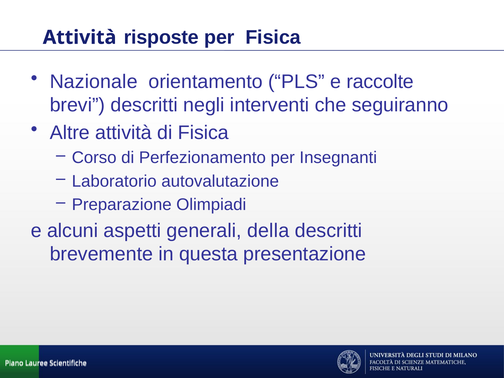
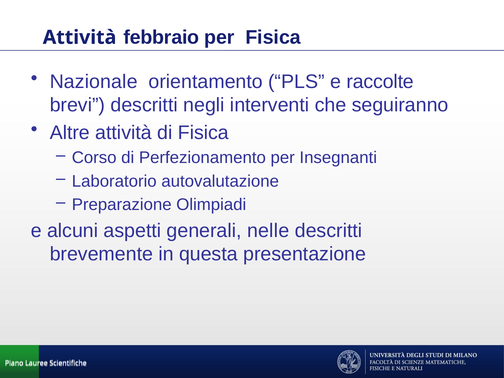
risposte: risposte -> febbraio (161, 37)
della: della -> nelle (268, 231)
